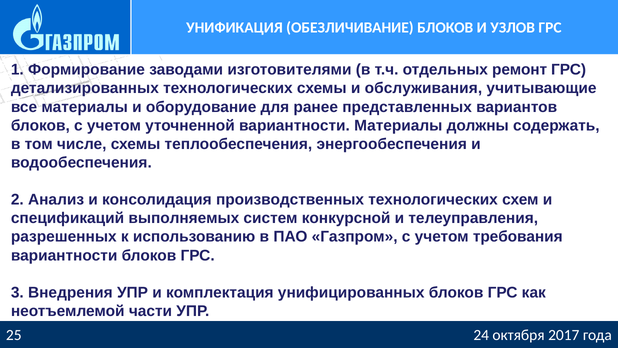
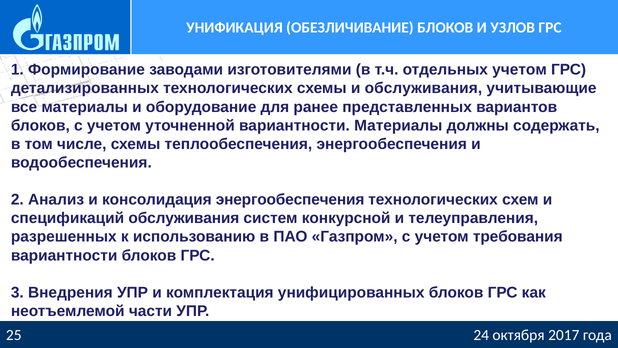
отдельных ремонт: ремонт -> учетом (520, 70)
консолидация производственных: производственных -> энергообеспечения (290, 200)
спецификаций выполняемых: выполняемых -> обслуживания (184, 218)
